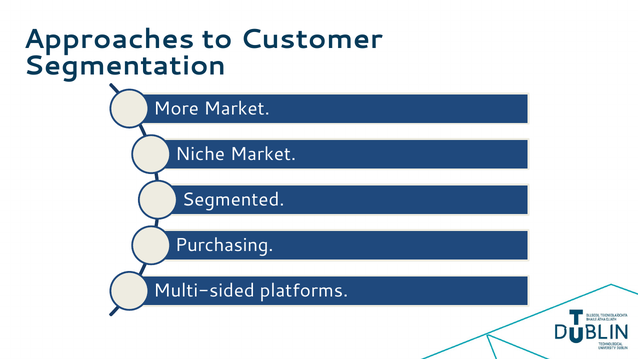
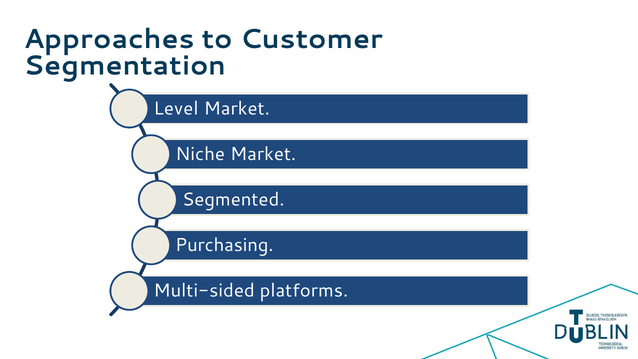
More: More -> Level (176, 108)
